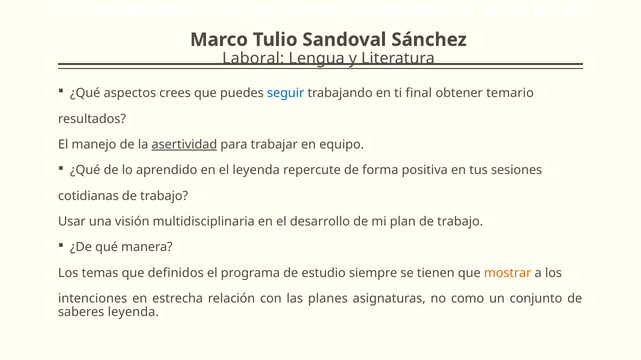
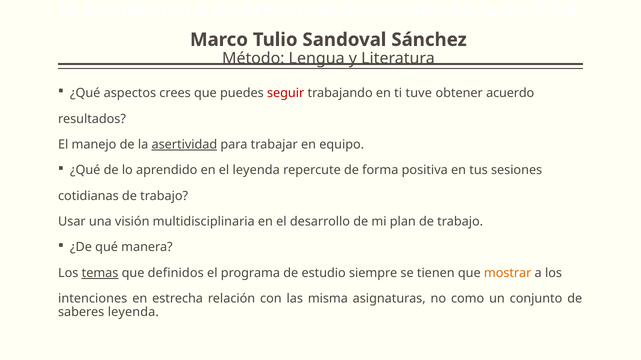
Laboral: Laboral -> Método (253, 59)
seguir colour: blue -> red (286, 93)
final: final -> tuve (419, 93)
temario: temario -> acuerdo (510, 93)
temas underline: none -> present (100, 273)
planes: planes -> misma (328, 299)
